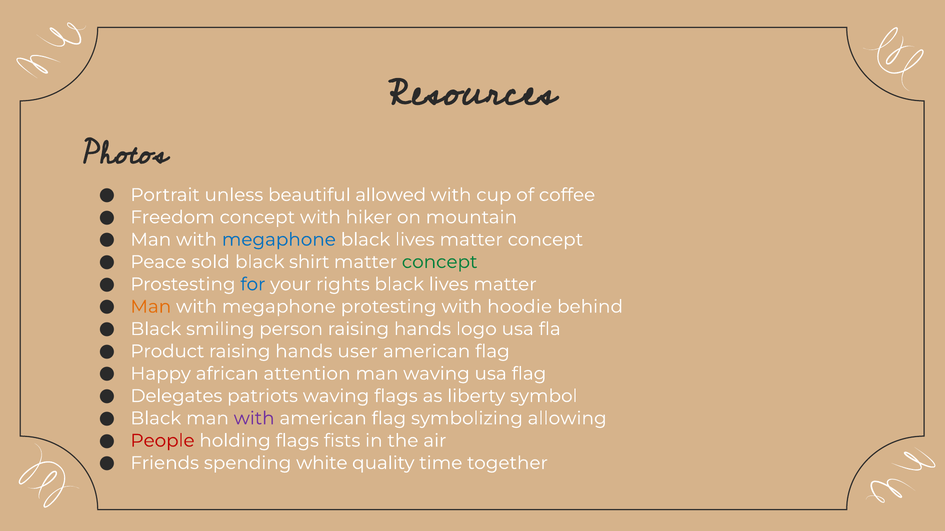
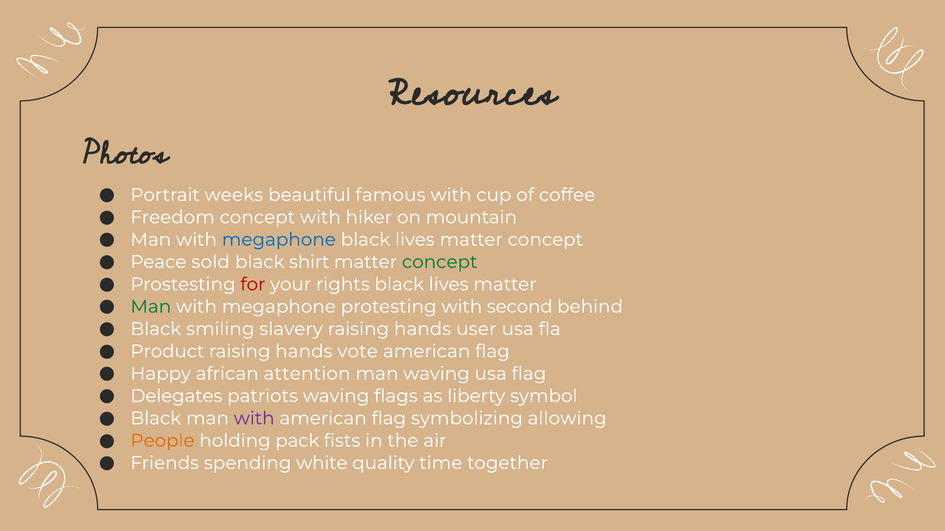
unless: unless -> weeks (234, 195)
allowed: allowed -> famous (391, 195)
for colour: blue -> red (253, 285)
Man colour: orange -> green (151, 307)
hoodie: hoodie -> second (520, 307)
person: person -> slavery (291, 329)
logo: logo -> user (476, 329)
user: user -> vote (358, 352)
People colour: red -> orange (162, 441)
holding flags: flags -> pack (297, 441)
